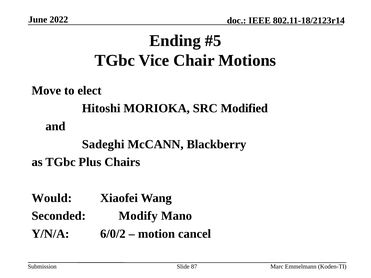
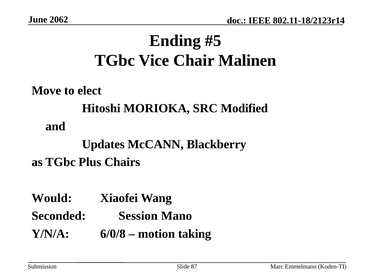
2022: 2022 -> 2062 (59, 20)
Motions: Motions -> Malinen (247, 60)
Sadeghi: Sadeghi -> Updates (103, 144)
Modify: Modify -> Session (138, 216)
6/0/2: 6/0/2 -> 6/0/8 (113, 234)
cancel: cancel -> taking (195, 234)
